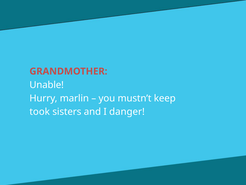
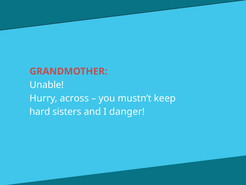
marlin: marlin -> across (74, 98)
took: took -> hard (40, 112)
